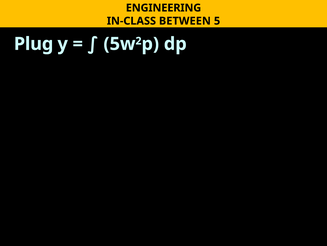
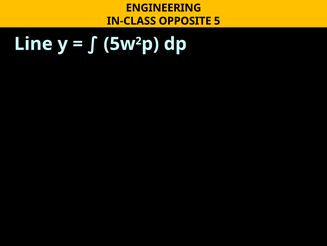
BETWEEN: BETWEEN -> OPPOSITE (185, 21)
Plug: Plug -> Line (33, 44)
